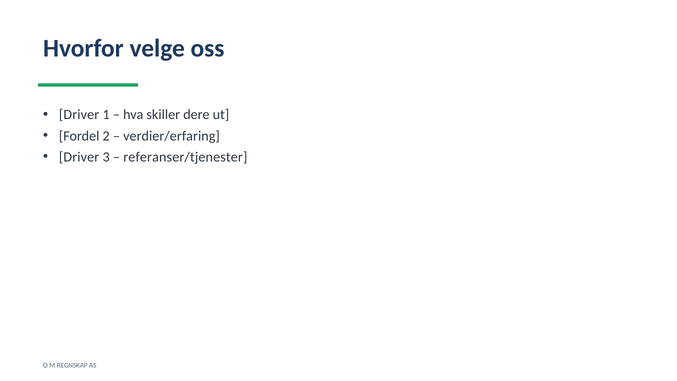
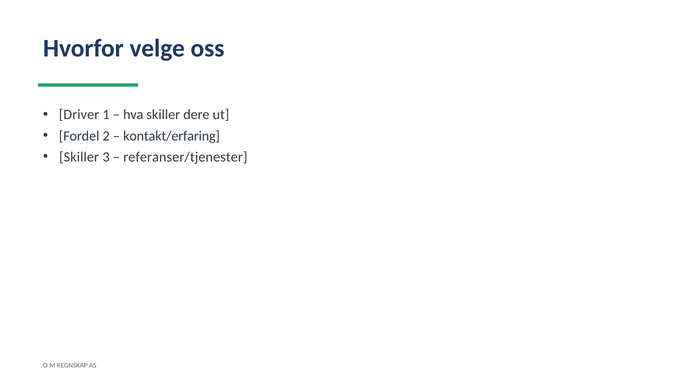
verdier/erfaring: verdier/erfaring -> kontakt/erfaring (172, 136)
Driver: Driver -> Skiller (79, 157)
